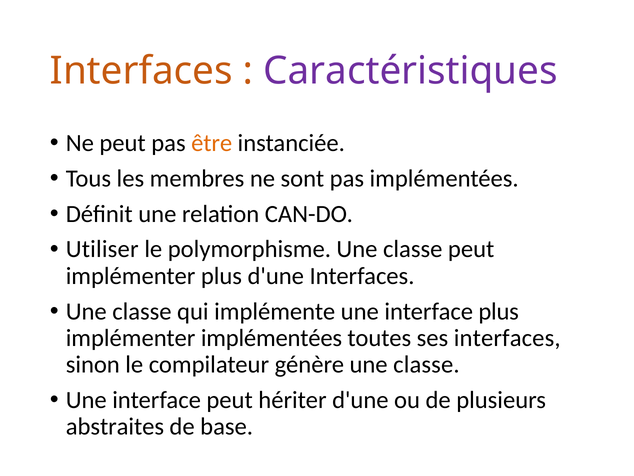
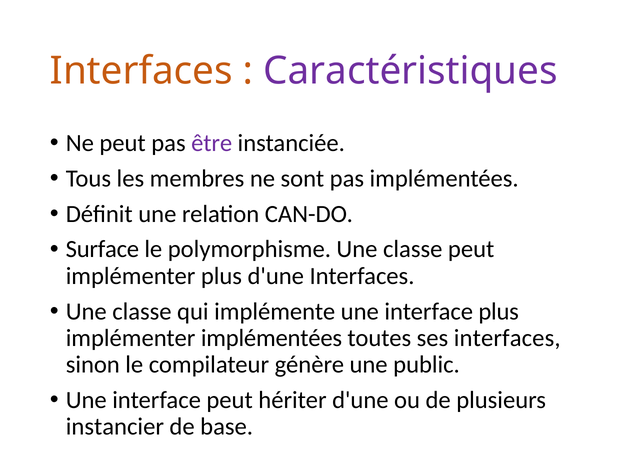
être colour: orange -> purple (212, 143)
Utiliser: Utiliser -> Surface (102, 249)
génère une classe: classe -> public (426, 364)
abstraites: abstraites -> instancier (115, 426)
